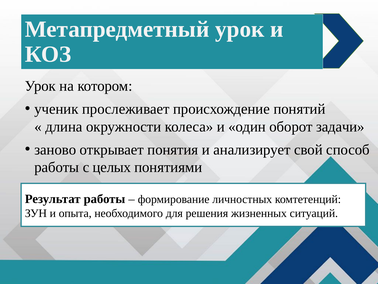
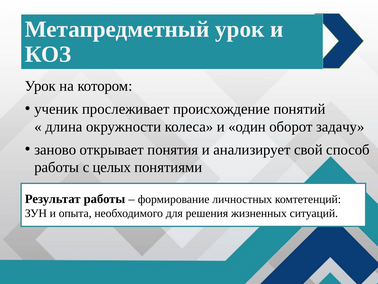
задачи: задачи -> задачу (340, 127)
